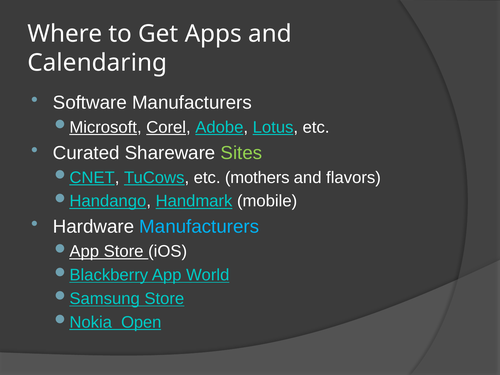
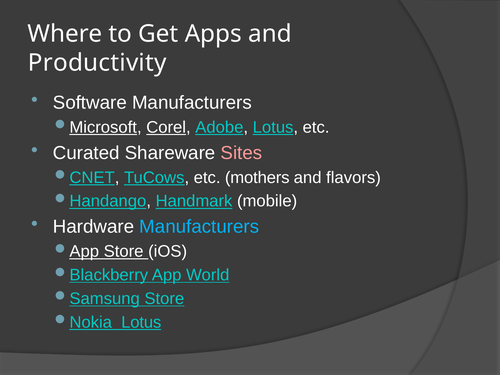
Calendaring: Calendaring -> Productivity (97, 63)
Sites colour: light green -> pink (241, 153)
Open: Open -> Lotus (141, 322)
